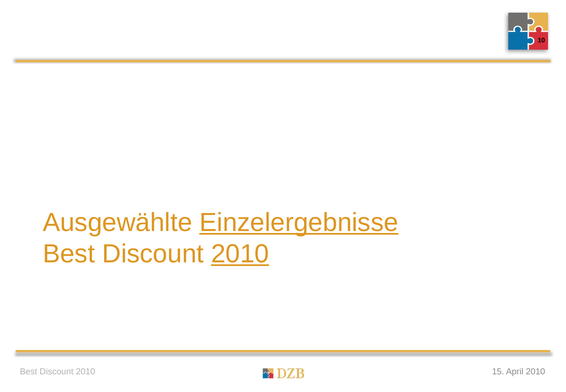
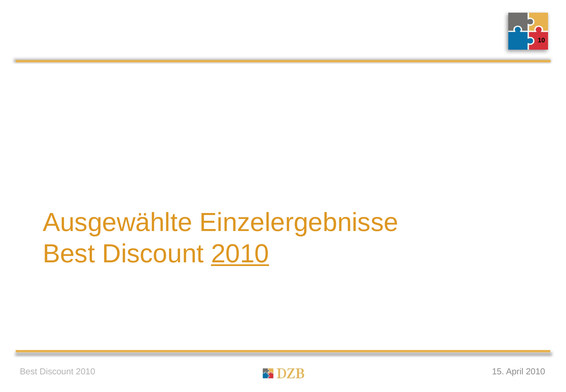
Einzelergebnisse underline: present -> none (299, 223)
